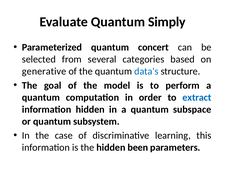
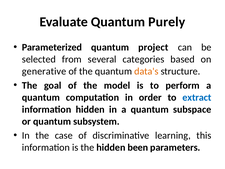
Simply: Simply -> Purely (167, 22)
concert: concert -> project (153, 47)
data's colour: blue -> orange (146, 71)
